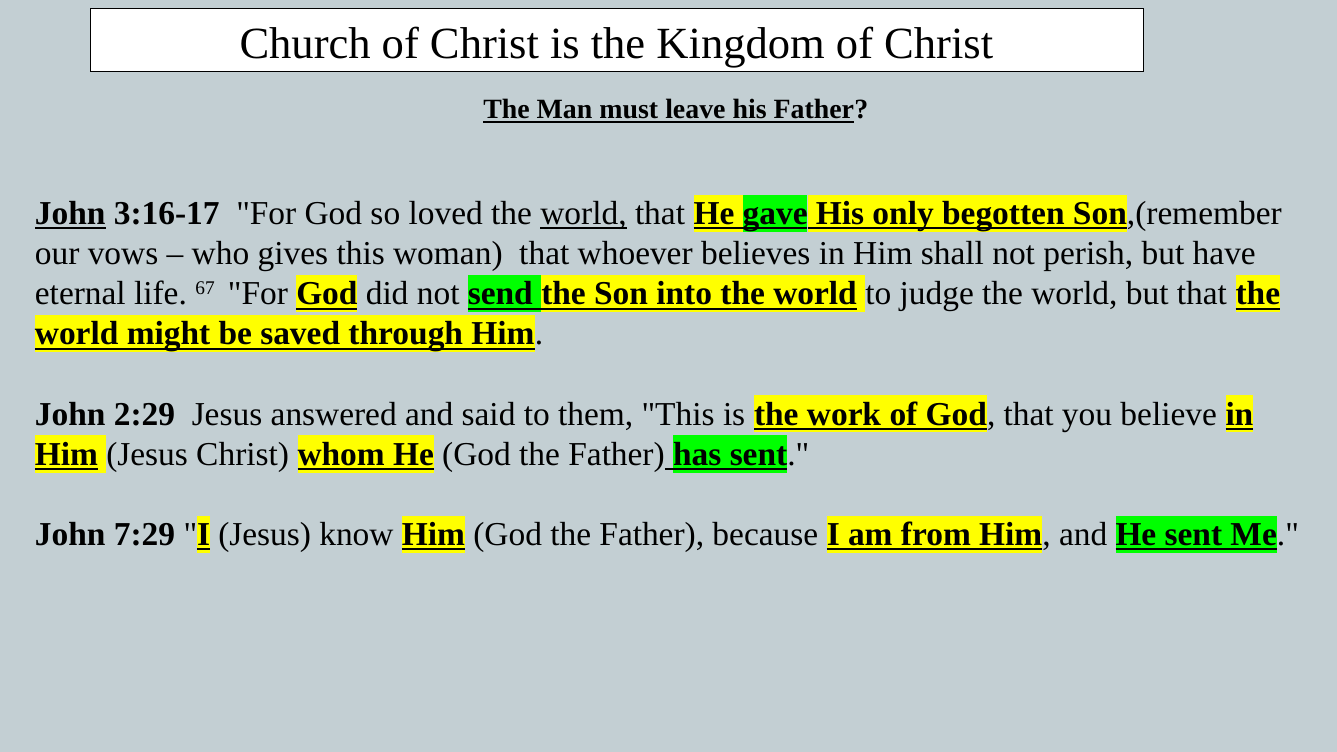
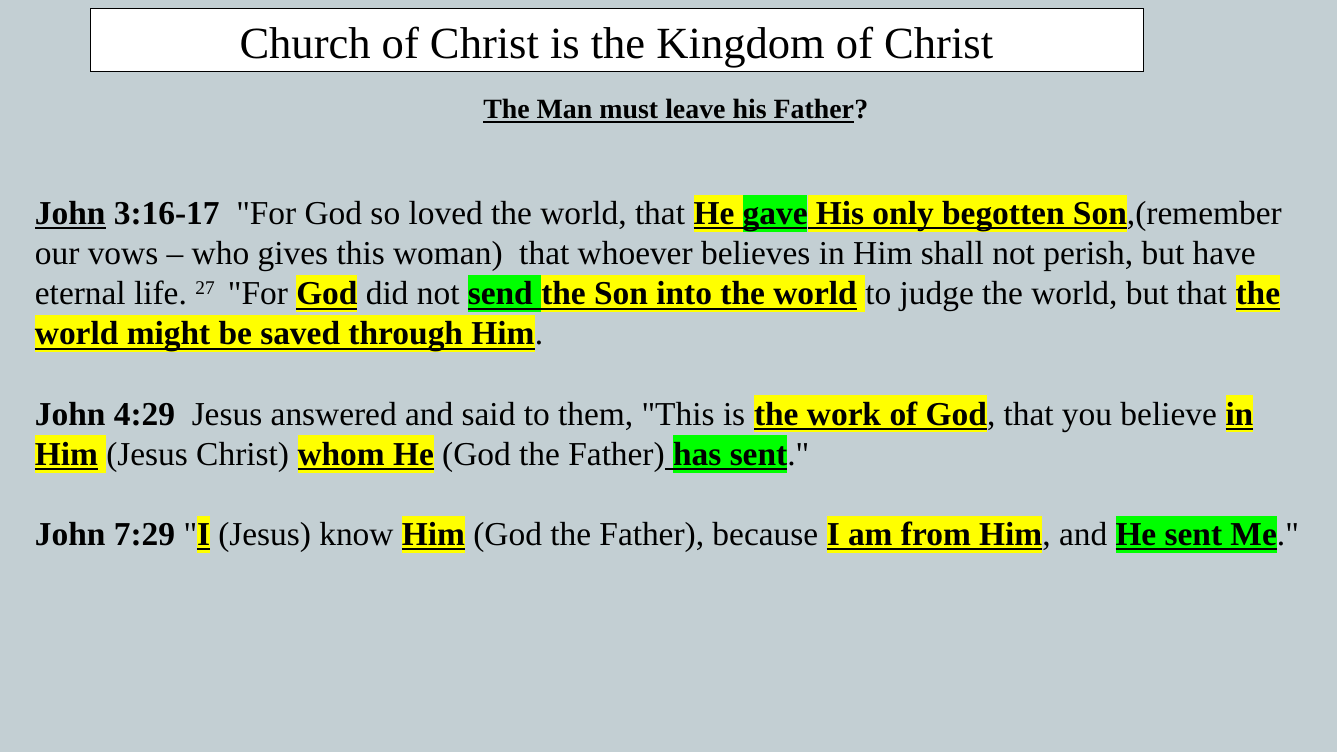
world underline: present -> none (584, 214)
67: 67 -> 27 (205, 288)
2:29: 2:29 -> 4:29 (144, 414)
